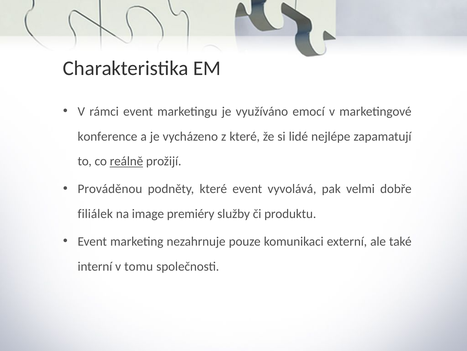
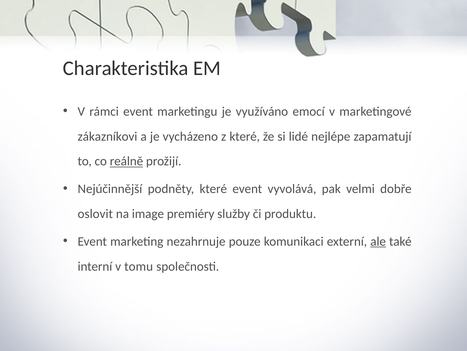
konference: konference -> zákazníkovi (107, 136)
Prováděnou: Prováděnou -> Nejúčinnější (110, 189)
filiálek: filiálek -> oslovit (95, 213)
ale underline: none -> present (378, 241)
